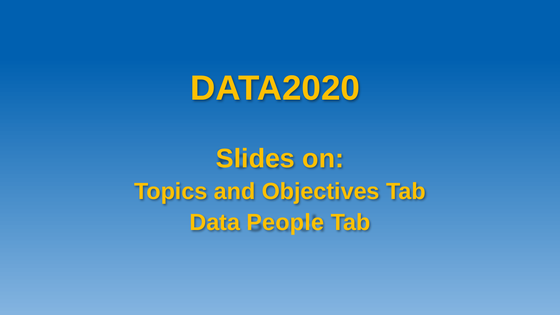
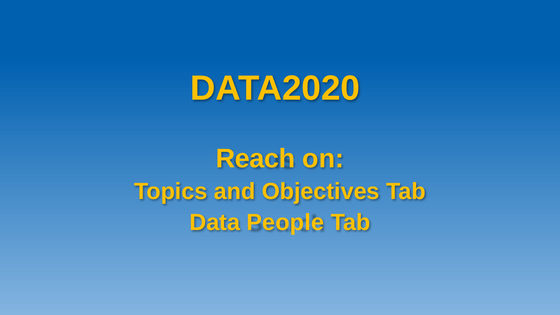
Slides: Slides -> Reach (256, 159)
